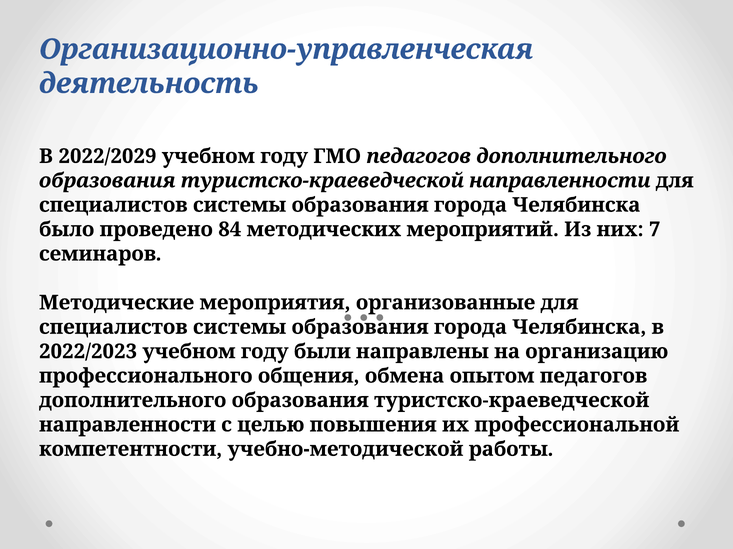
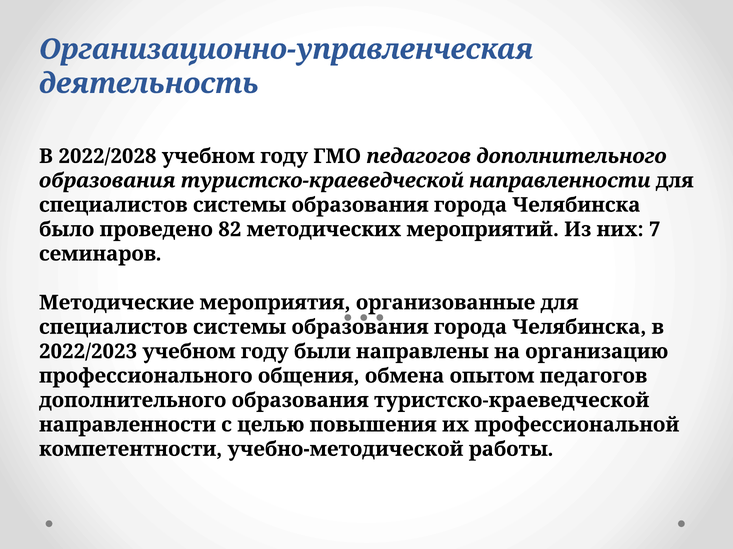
2022/2029: 2022/2029 -> 2022/2028 (107, 156)
84: 84 -> 82 (230, 230)
